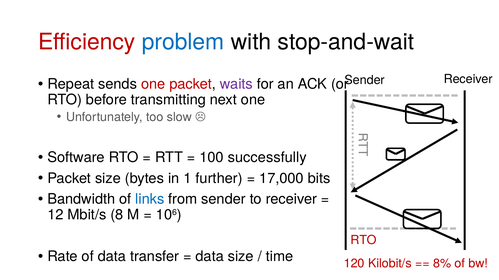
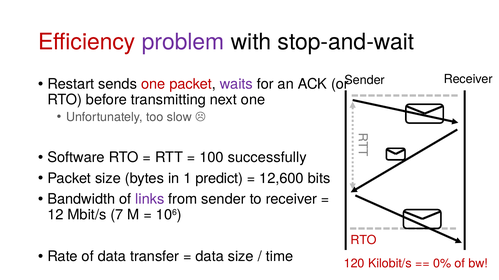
problem colour: blue -> purple (183, 42)
Repeat: Repeat -> Restart (71, 84)
further: further -> predict (219, 179)
17,000: 17,000 -> 12,600 (282, 179)
links colour: blue -> purple (150, 200)
8: 8 -> 7 (117, 215)
8%: 8% -> 0% (442, 264)
